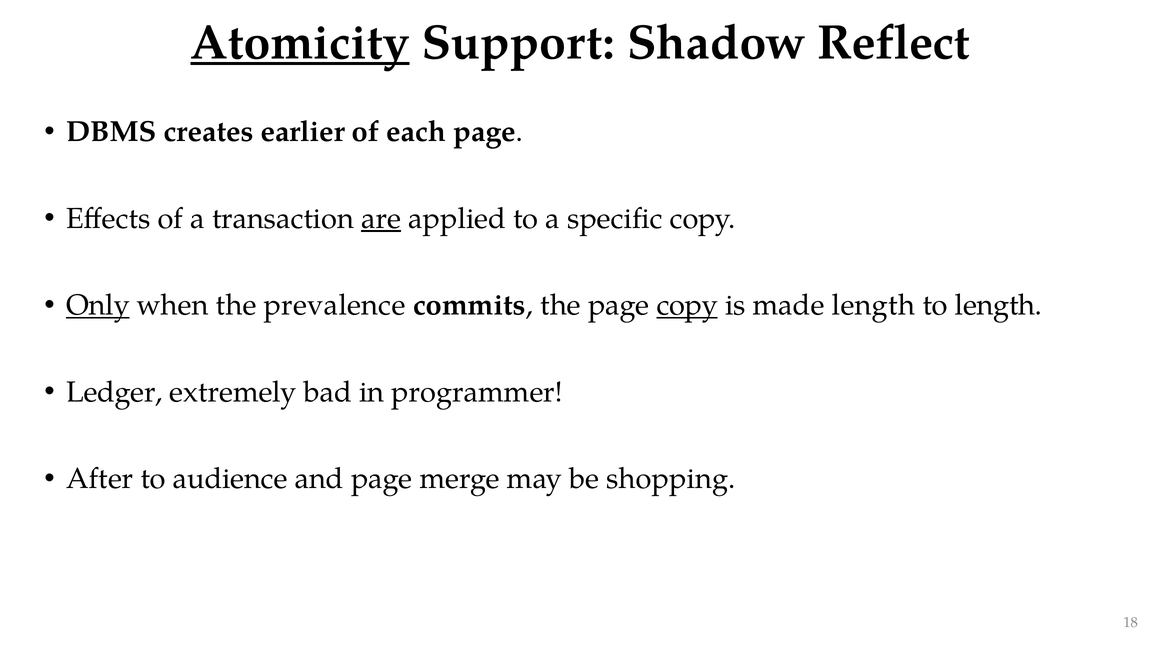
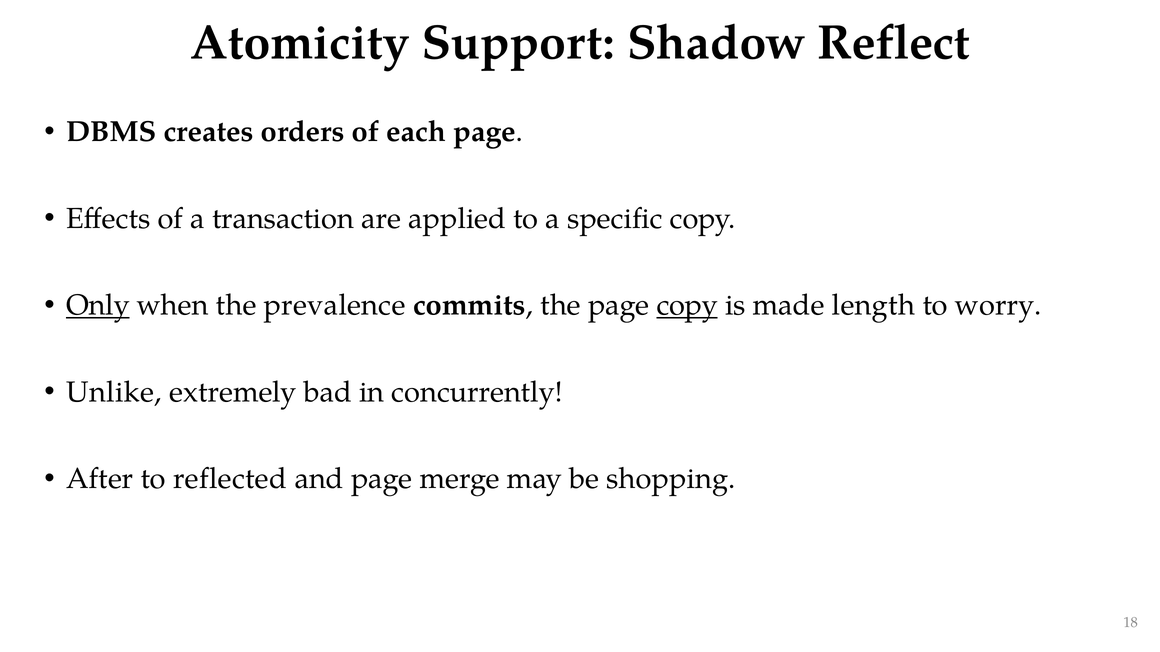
Atomicity underline: present -> none (300, 43)
earlier: earlier -> orders (303, 132)
are underline: present -> none (381, 219)
to length: length -> worry (998, 305)
Ledger: Ledger -> Unlike (114, 392)
programmer: programmer -> concurrently (477, 392)
audience: audience -> reflected (230, 479)
